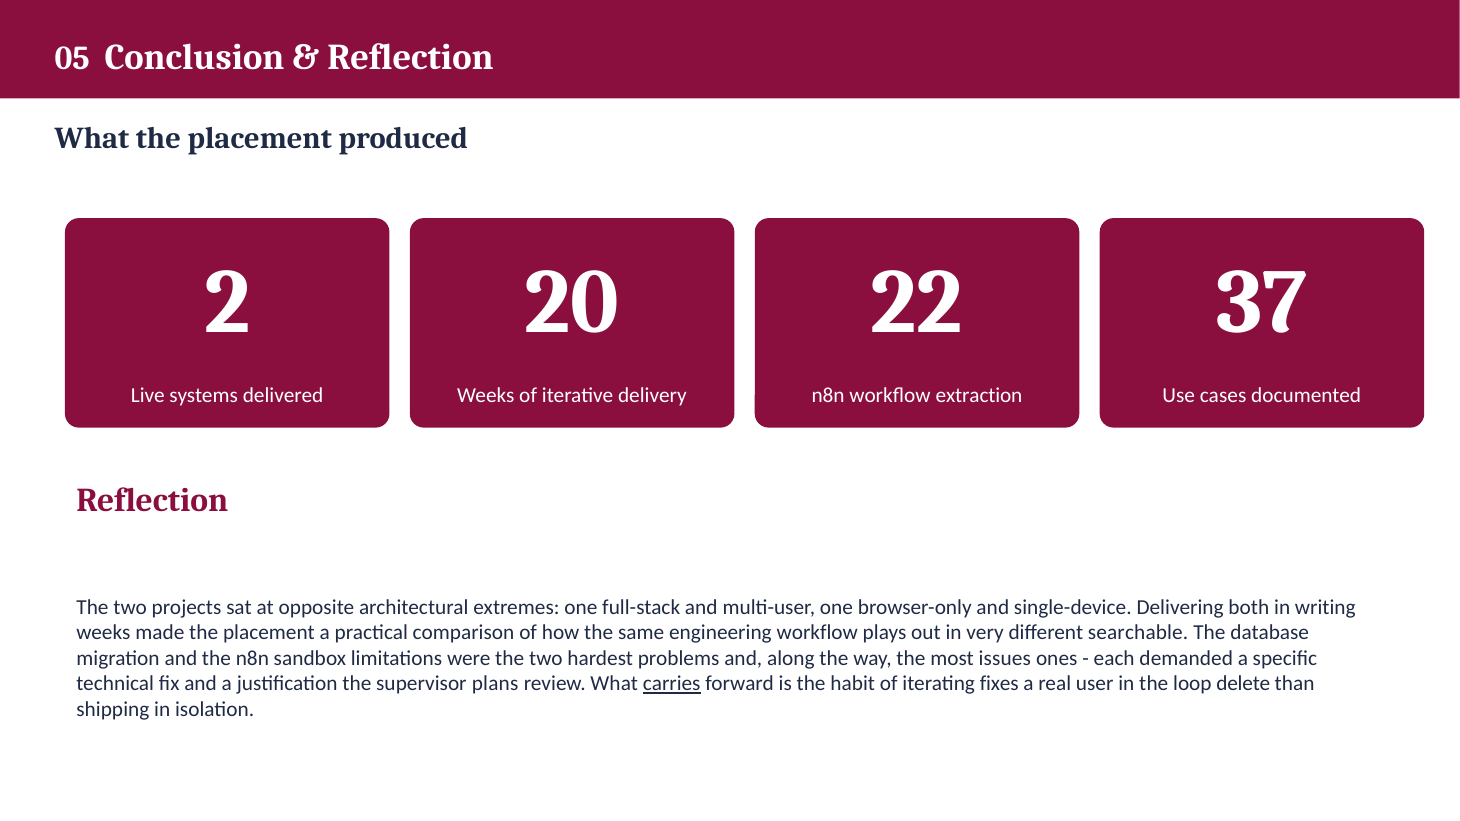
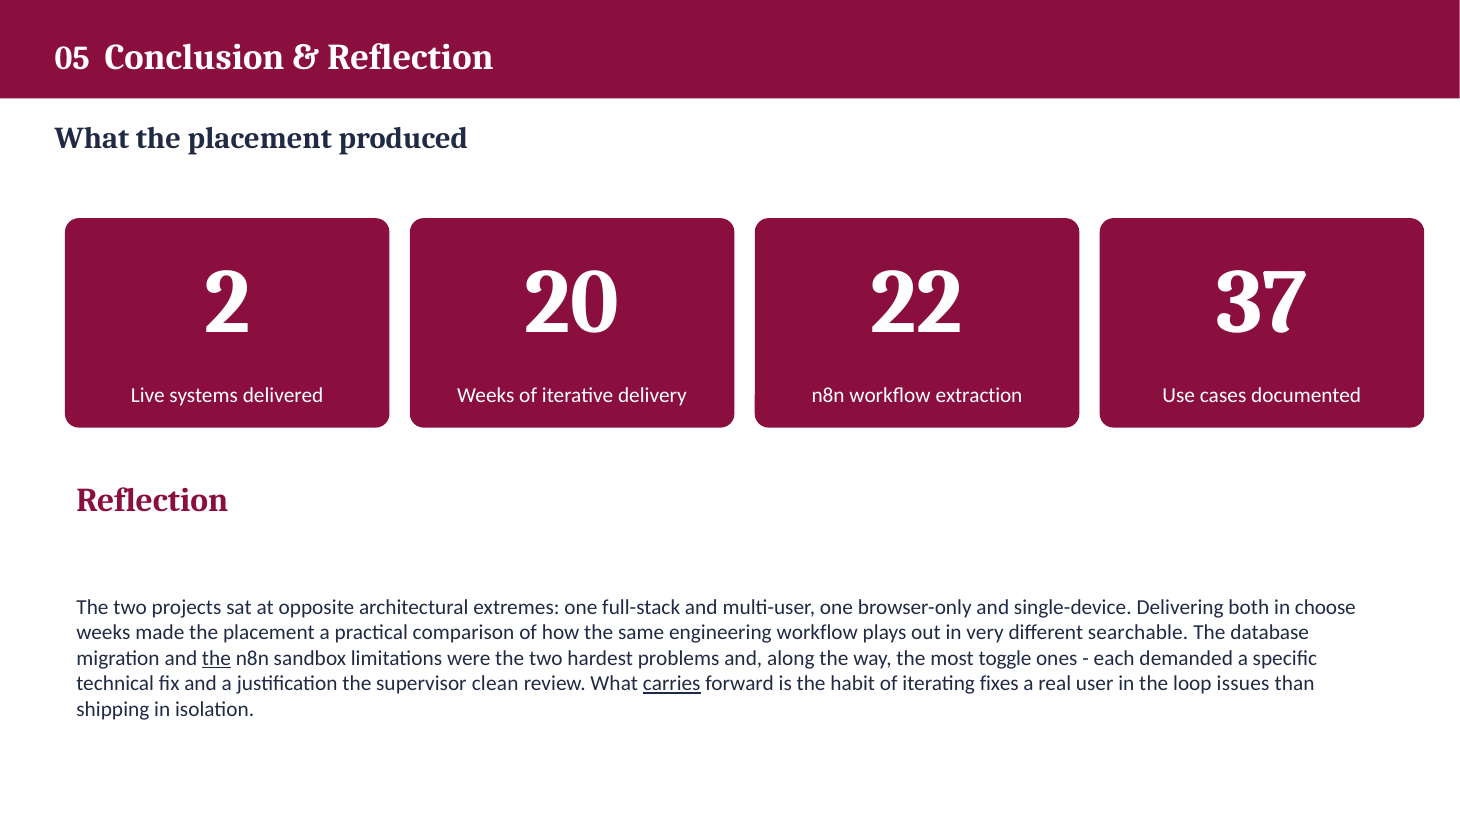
writing: writing -> choose (1325, 607)
the underline: none -> present (216, 658)
issues: issues -> toggle (1005, 658)
plans: plans -> clean (495, 684)
delete: delete -> issues (1243, 684)
